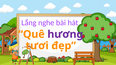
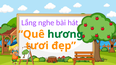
hương colour: purple -> green (65, 34)
